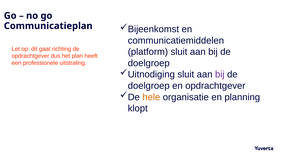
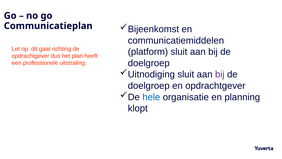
hele colour: orange -> blue (151, 97)
